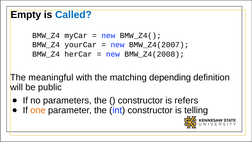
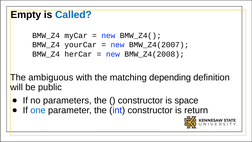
meaningful: meaningful -> ambiguous (51, 77)
refers: refers -> space (186, 100)
one colour: orange -> blue (38, 110)
telling: telling -> return (196, 110)
